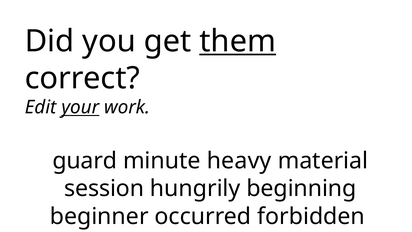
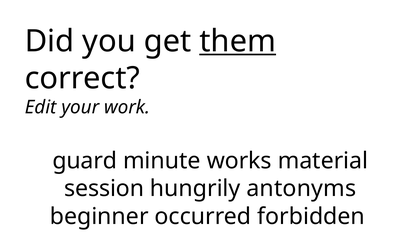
your underline: present -> none (80, 107)
heavy: heavy -> works (239, 161)
beginning: beginning -> antonyms (301, 188)
